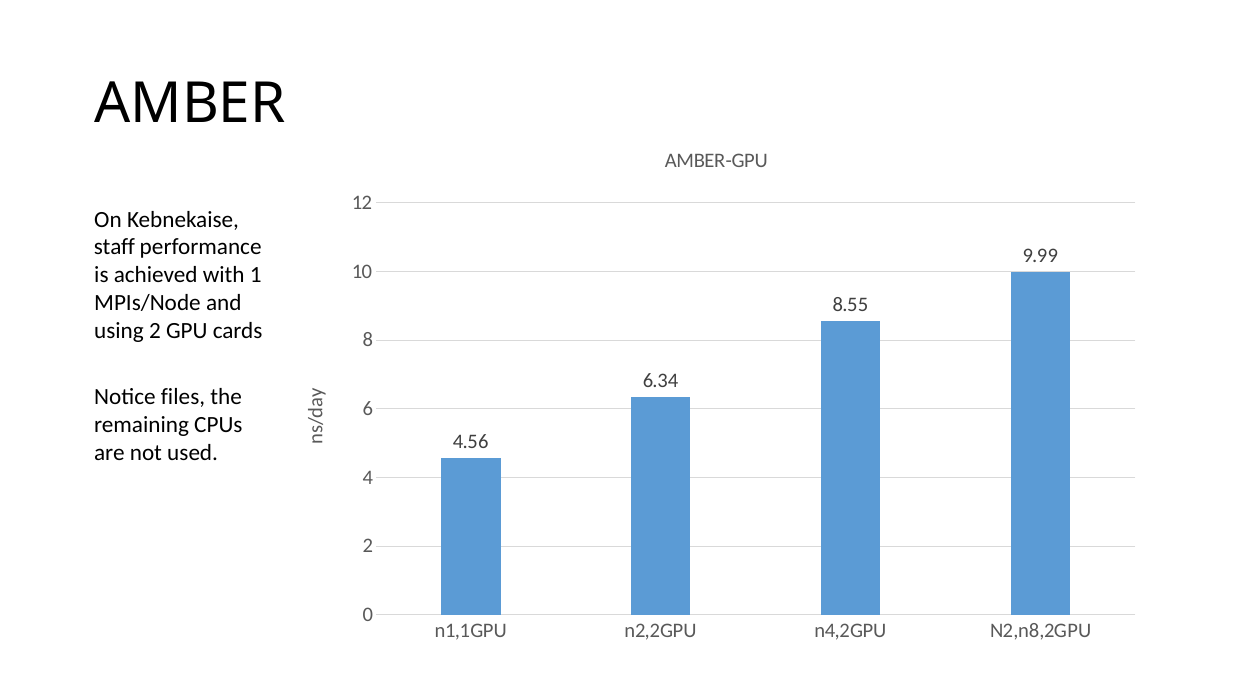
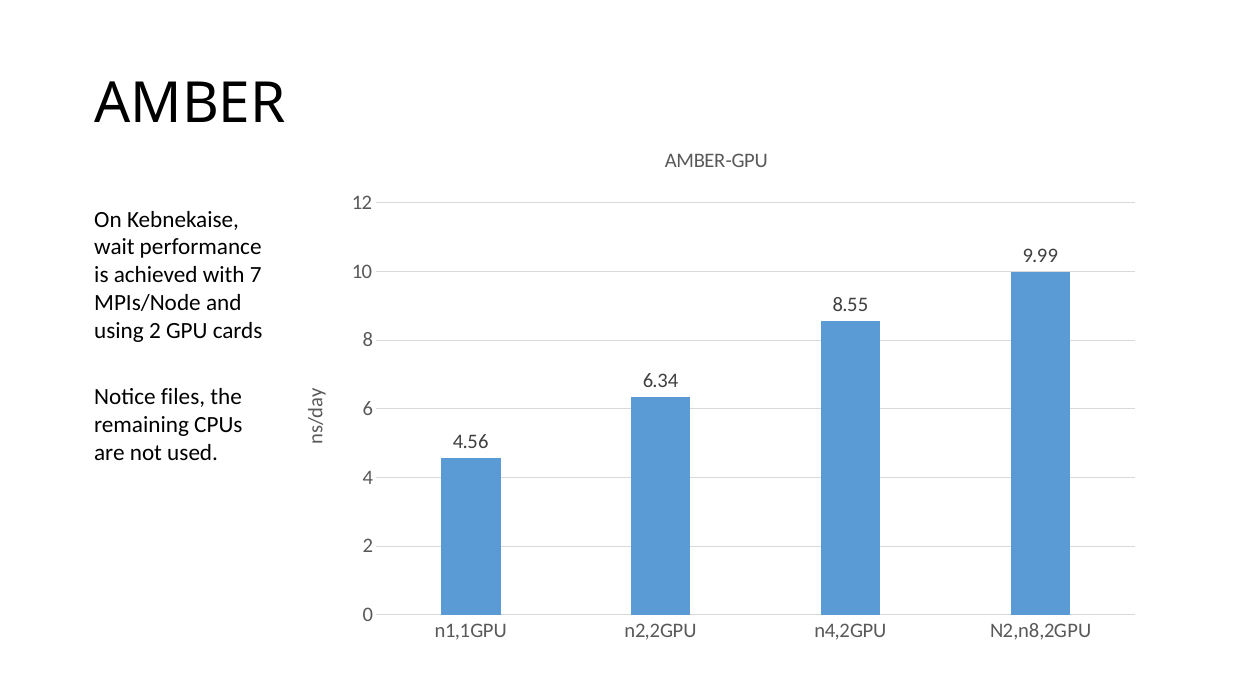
staff: staff -> wait (114, 247)
1: 1 -> 7 (256, 275)
